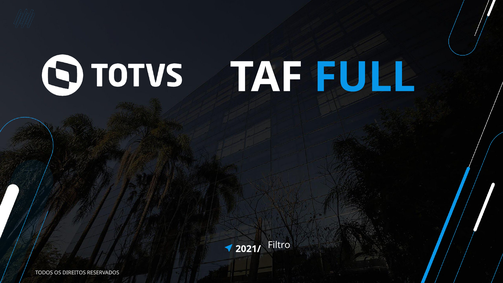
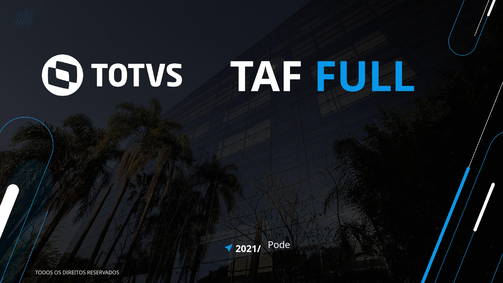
Filtro: Filtro -> Pode (279, 245)
